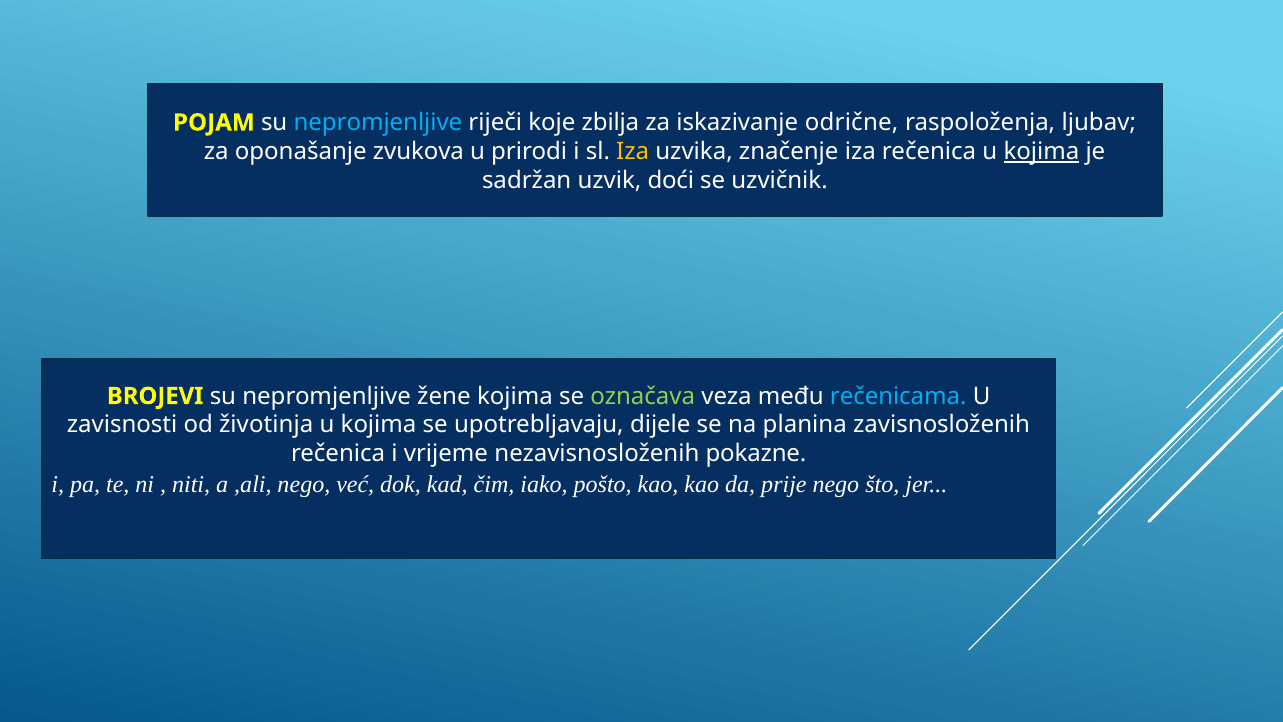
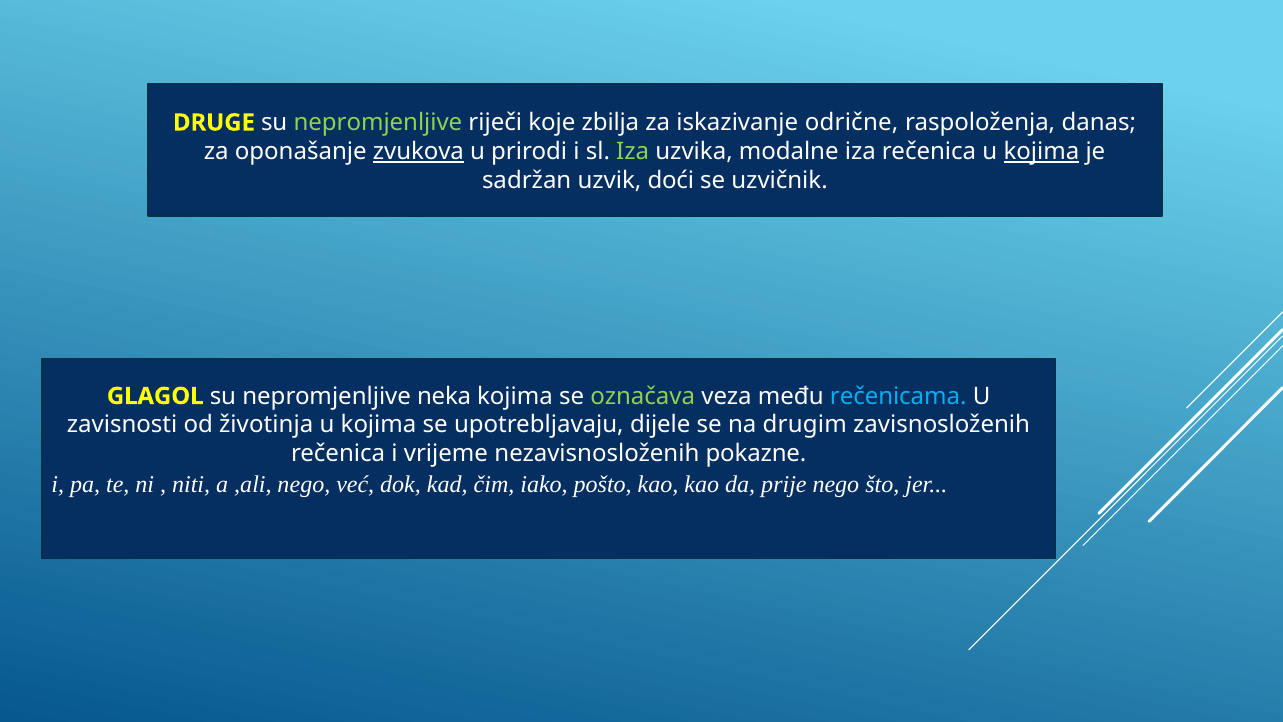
POJAM: POJAM -> DRUGE (214, 123)
nepromjenljive colour: light blue -> light green (378, 123)
ljubav: ljubav -> danas (1099, 123)
zvukova underline: none -> present (418, 151)
Iza colour: yellow -> light green (633, 151)
značenje: značenje -> modalne (789, 151)
BROJEVI: BROJEVI -> GLAGOL (155, 396)
žene: žene -> neka (444, 396)
planina: planina -> drugim (805, 425)
